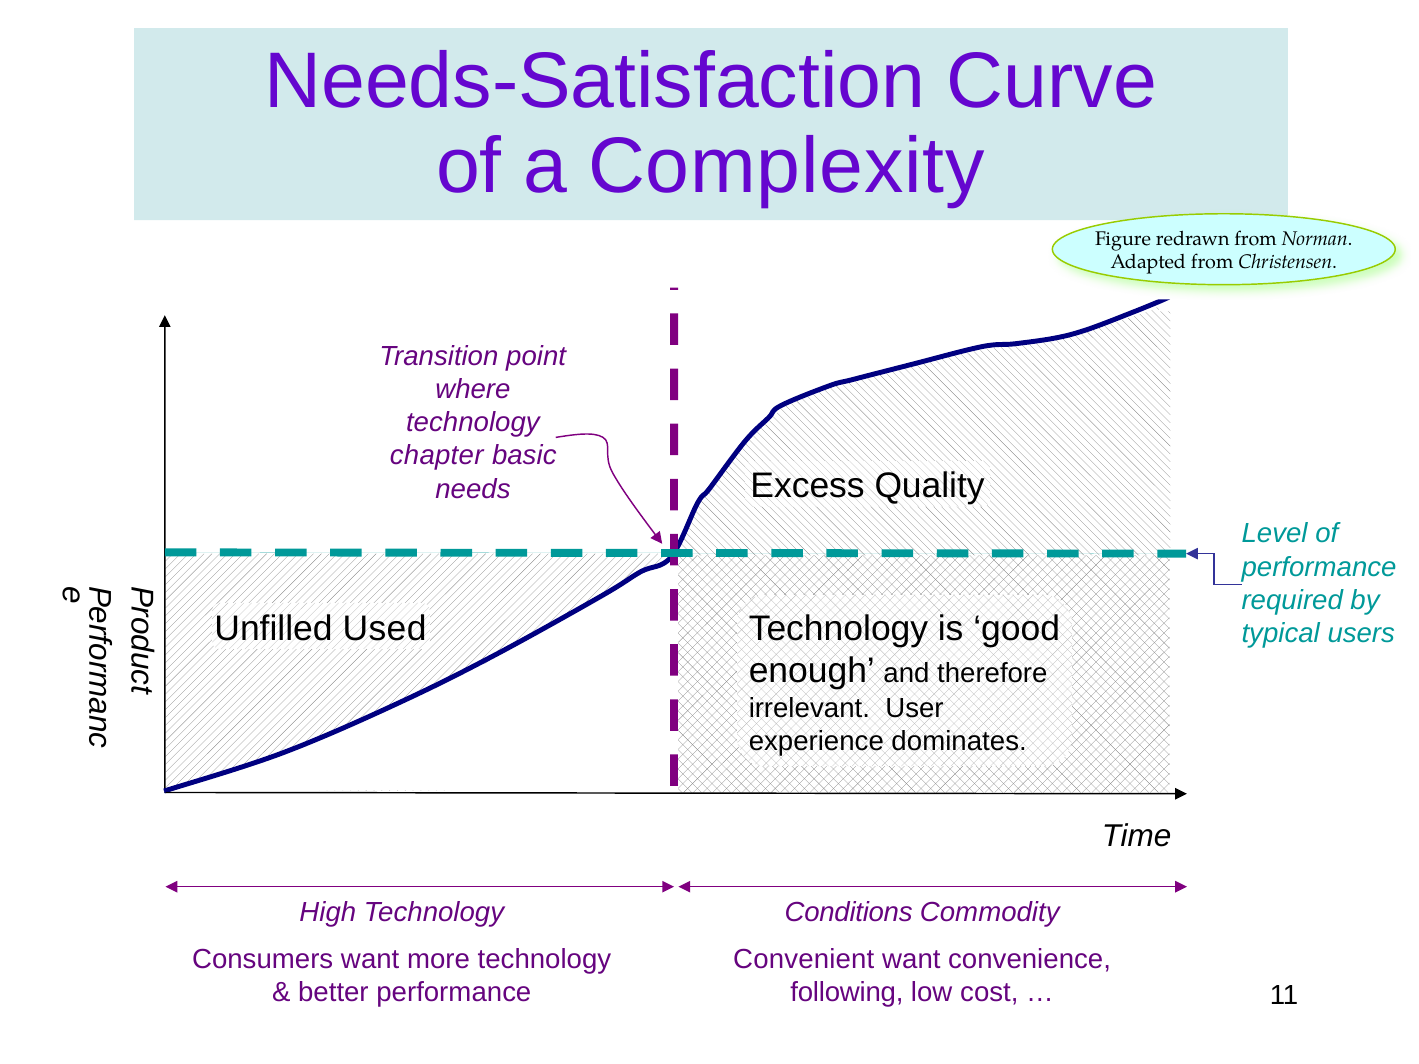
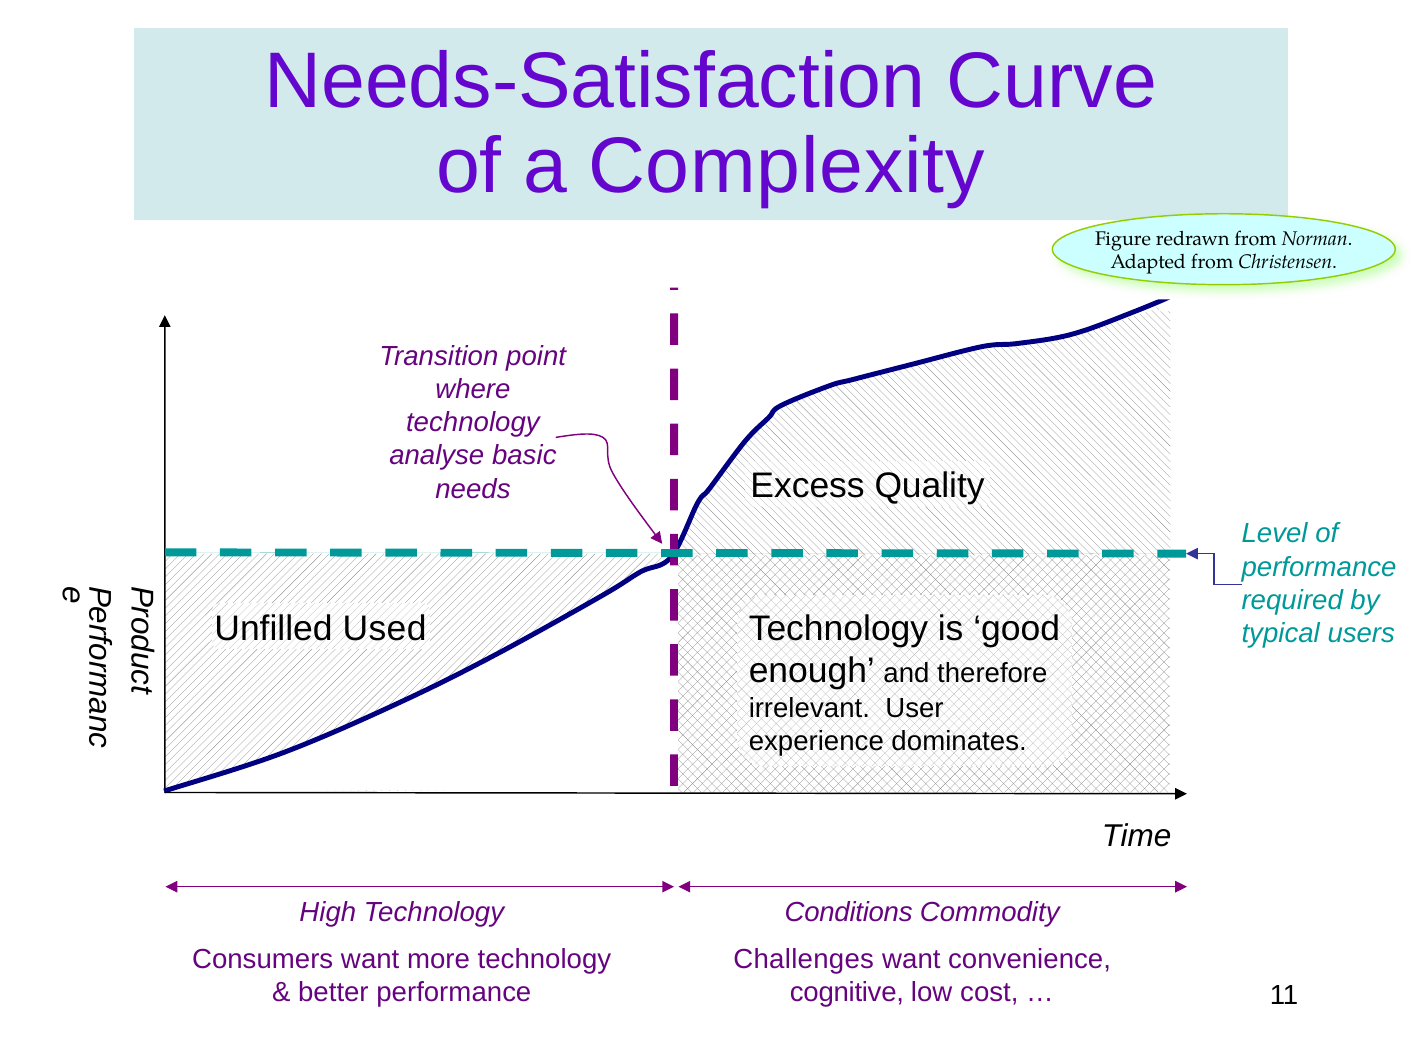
chapter: chapter -> analyse (437, 456)
Convenient: Convenient -> Challenges (804, 959)
following: following -> cognitive (847, 992)
